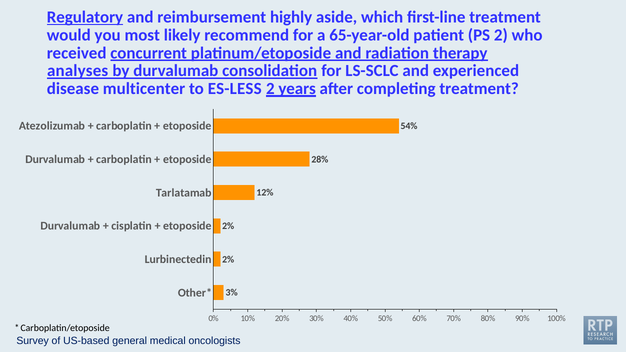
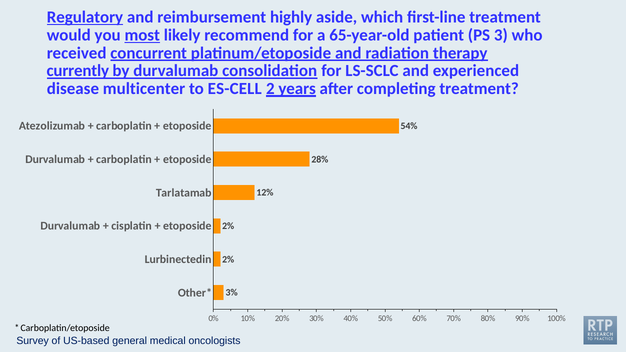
most underline: none -> present (142, 35)
PS 2: 2 -> 3 (501, 35)
analyses: analyses -> currently (78, 71)
ES-LESS: ES-LESS -> ES-CELL (235, 89)
